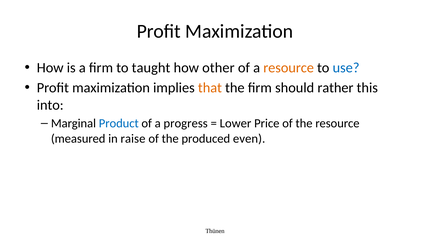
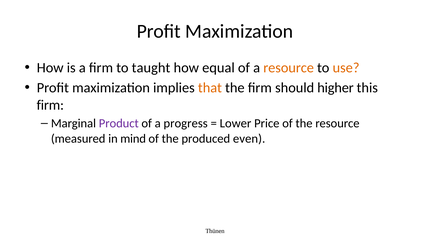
other: other -> equal (218, 68)
use colour: blue -> orange (346, 68)
rather: rather -> higher (336, 88)
into: into -> firm (50, 105)
Product colour: blue -> purple (119, 123)
raise: raise -> mind (133, 139)
